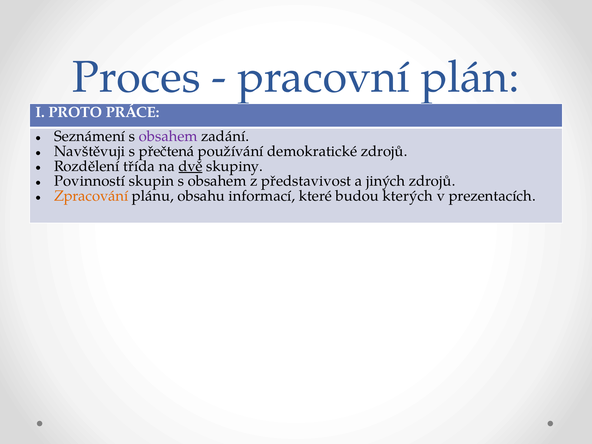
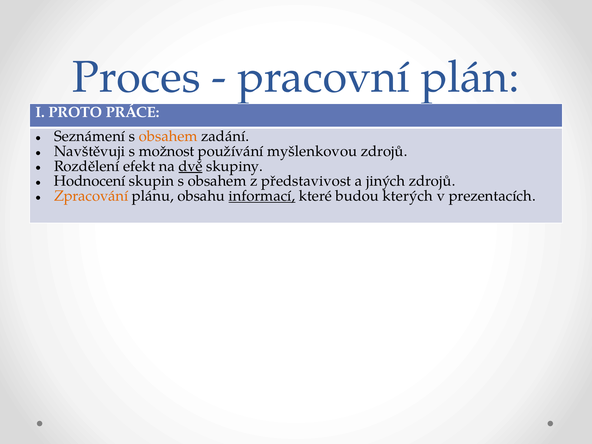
obsahem colour: purple -> orange (168, 136)
přečtená: přečtená -> možnost (167, 151)
demokratické: demokratické -> myšlenkovou (312, 151)
třída: třída -> efekt (139, 166)
Povinností: Povinností -> Hodnocení (90, 181)
informací underline: none -> present (262, 196)
